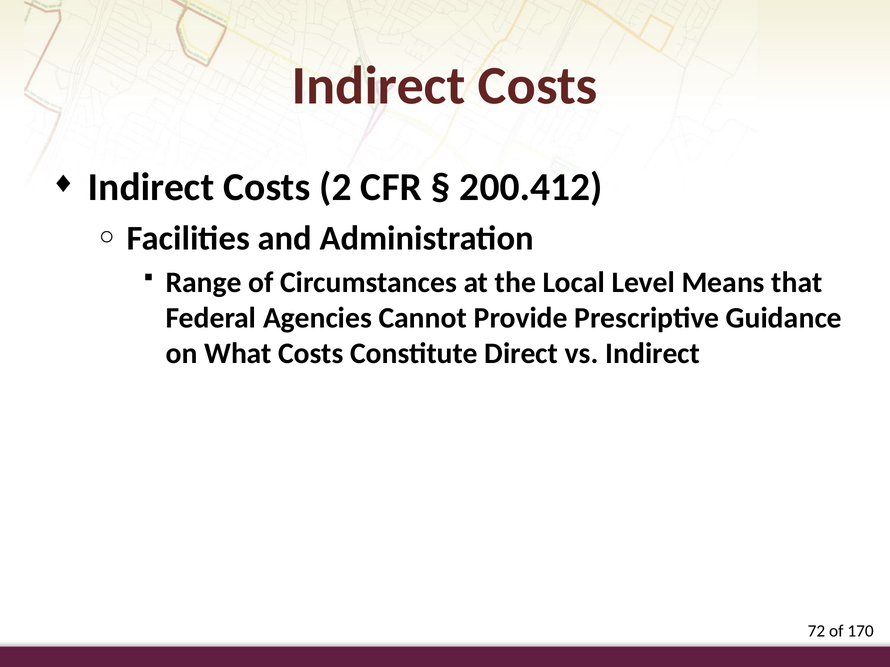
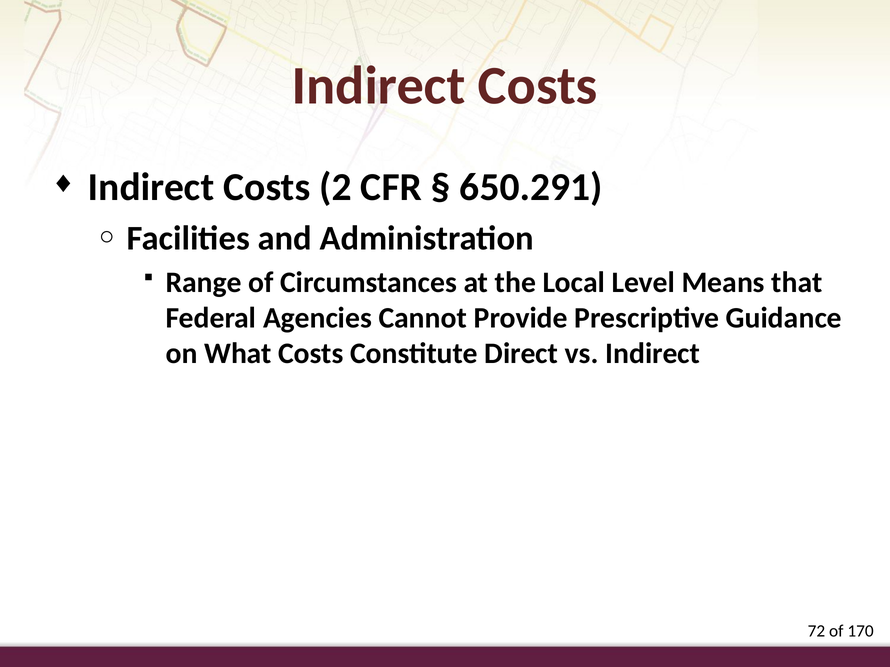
200.412: 200.412 -> 650.291 (531, 187)
